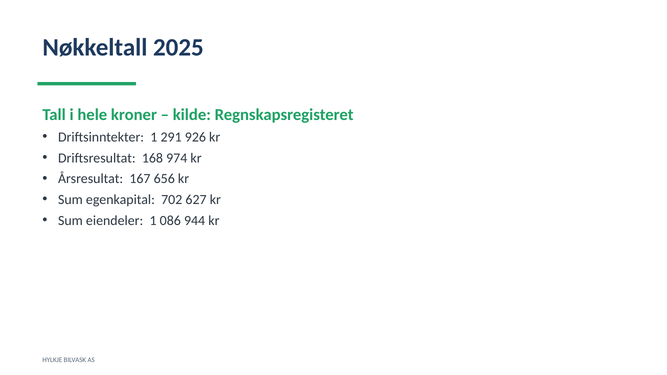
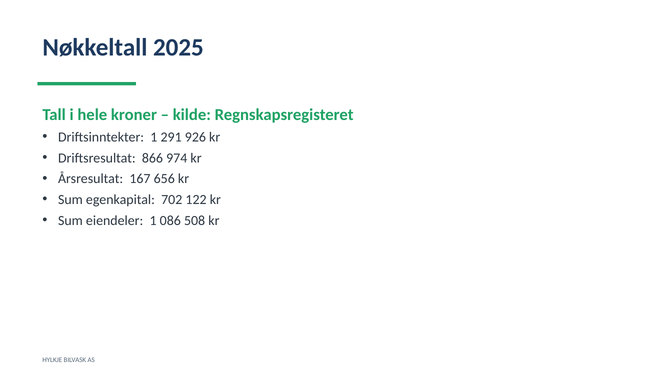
168: 168 -> 866 (152, 158)
627: 627 -> 122 (196, 200)
944: 944 -> 508 (195, 221)
